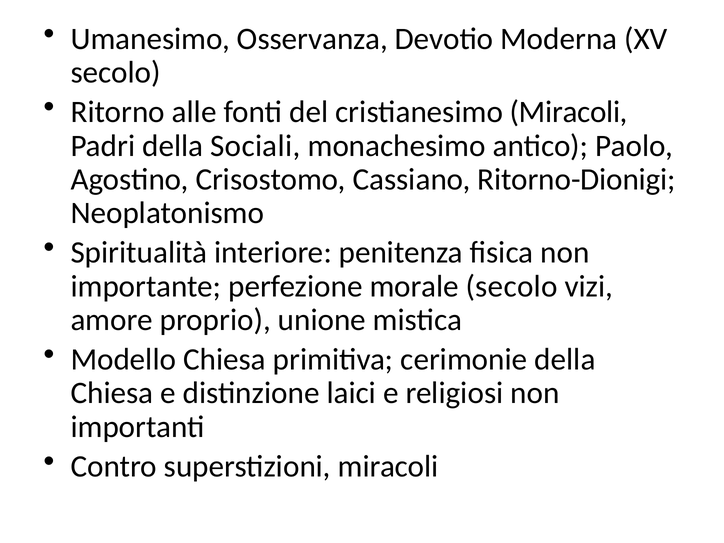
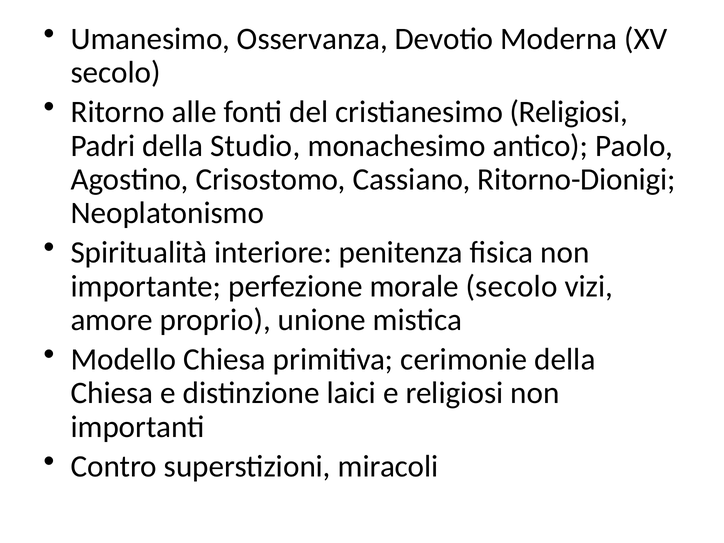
cristianesimo Miracoli: Miracoli -> Religiosi (569, 112)
Sociali: Sociali -> Studio (255, 146)
